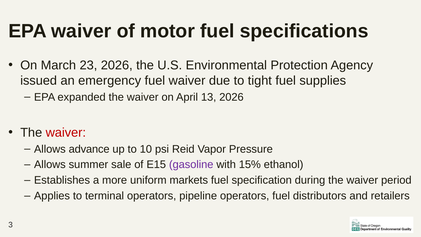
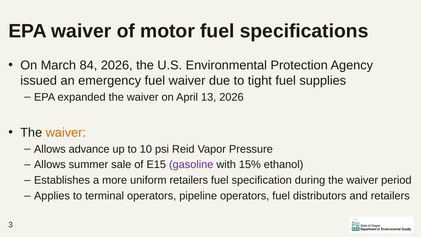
23: 23 -> 84 (88, 65)
waiver colour: red -> orange (66, 132)
uniform markets: markets -> retailers (189, 180)
